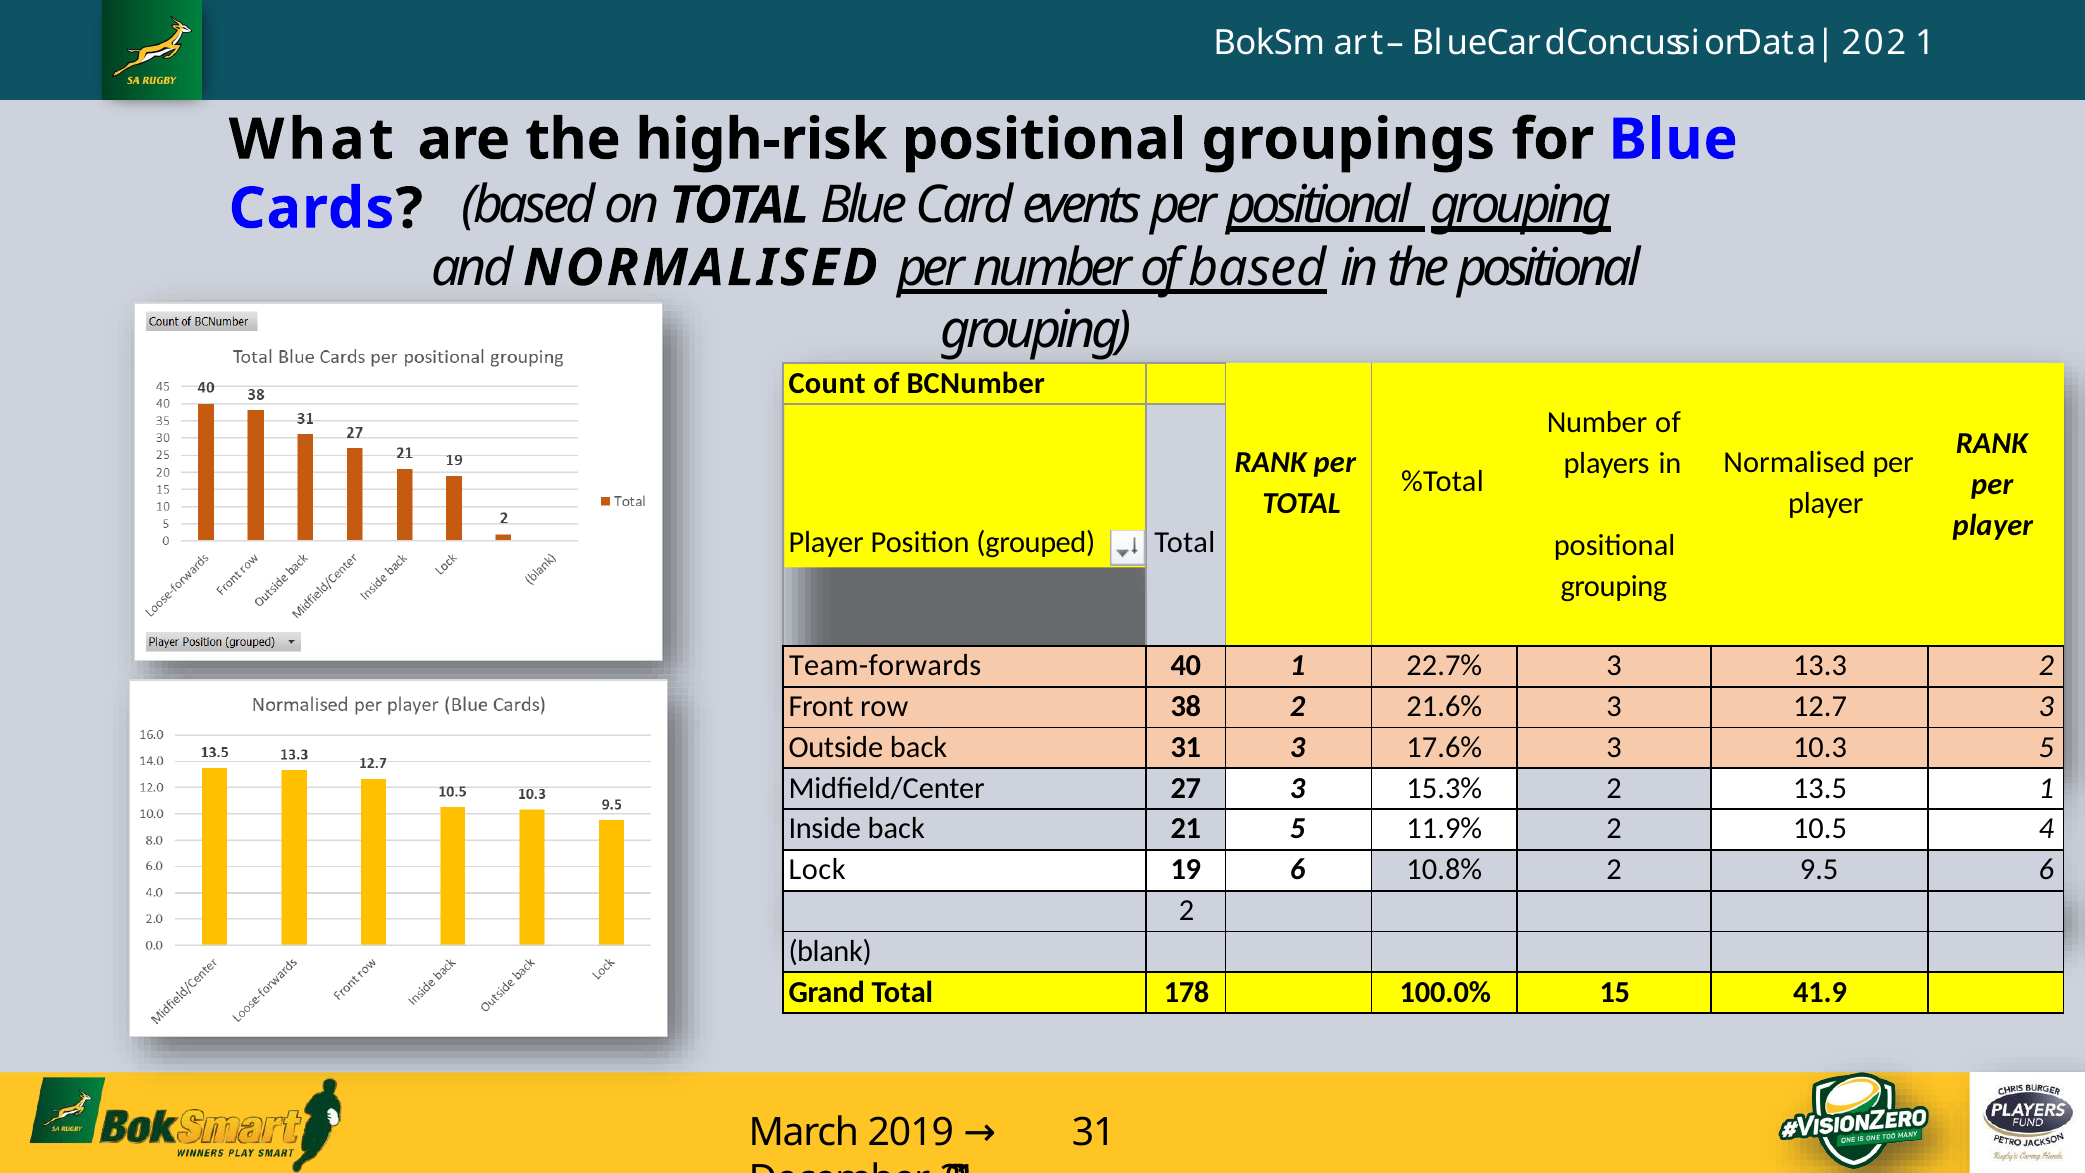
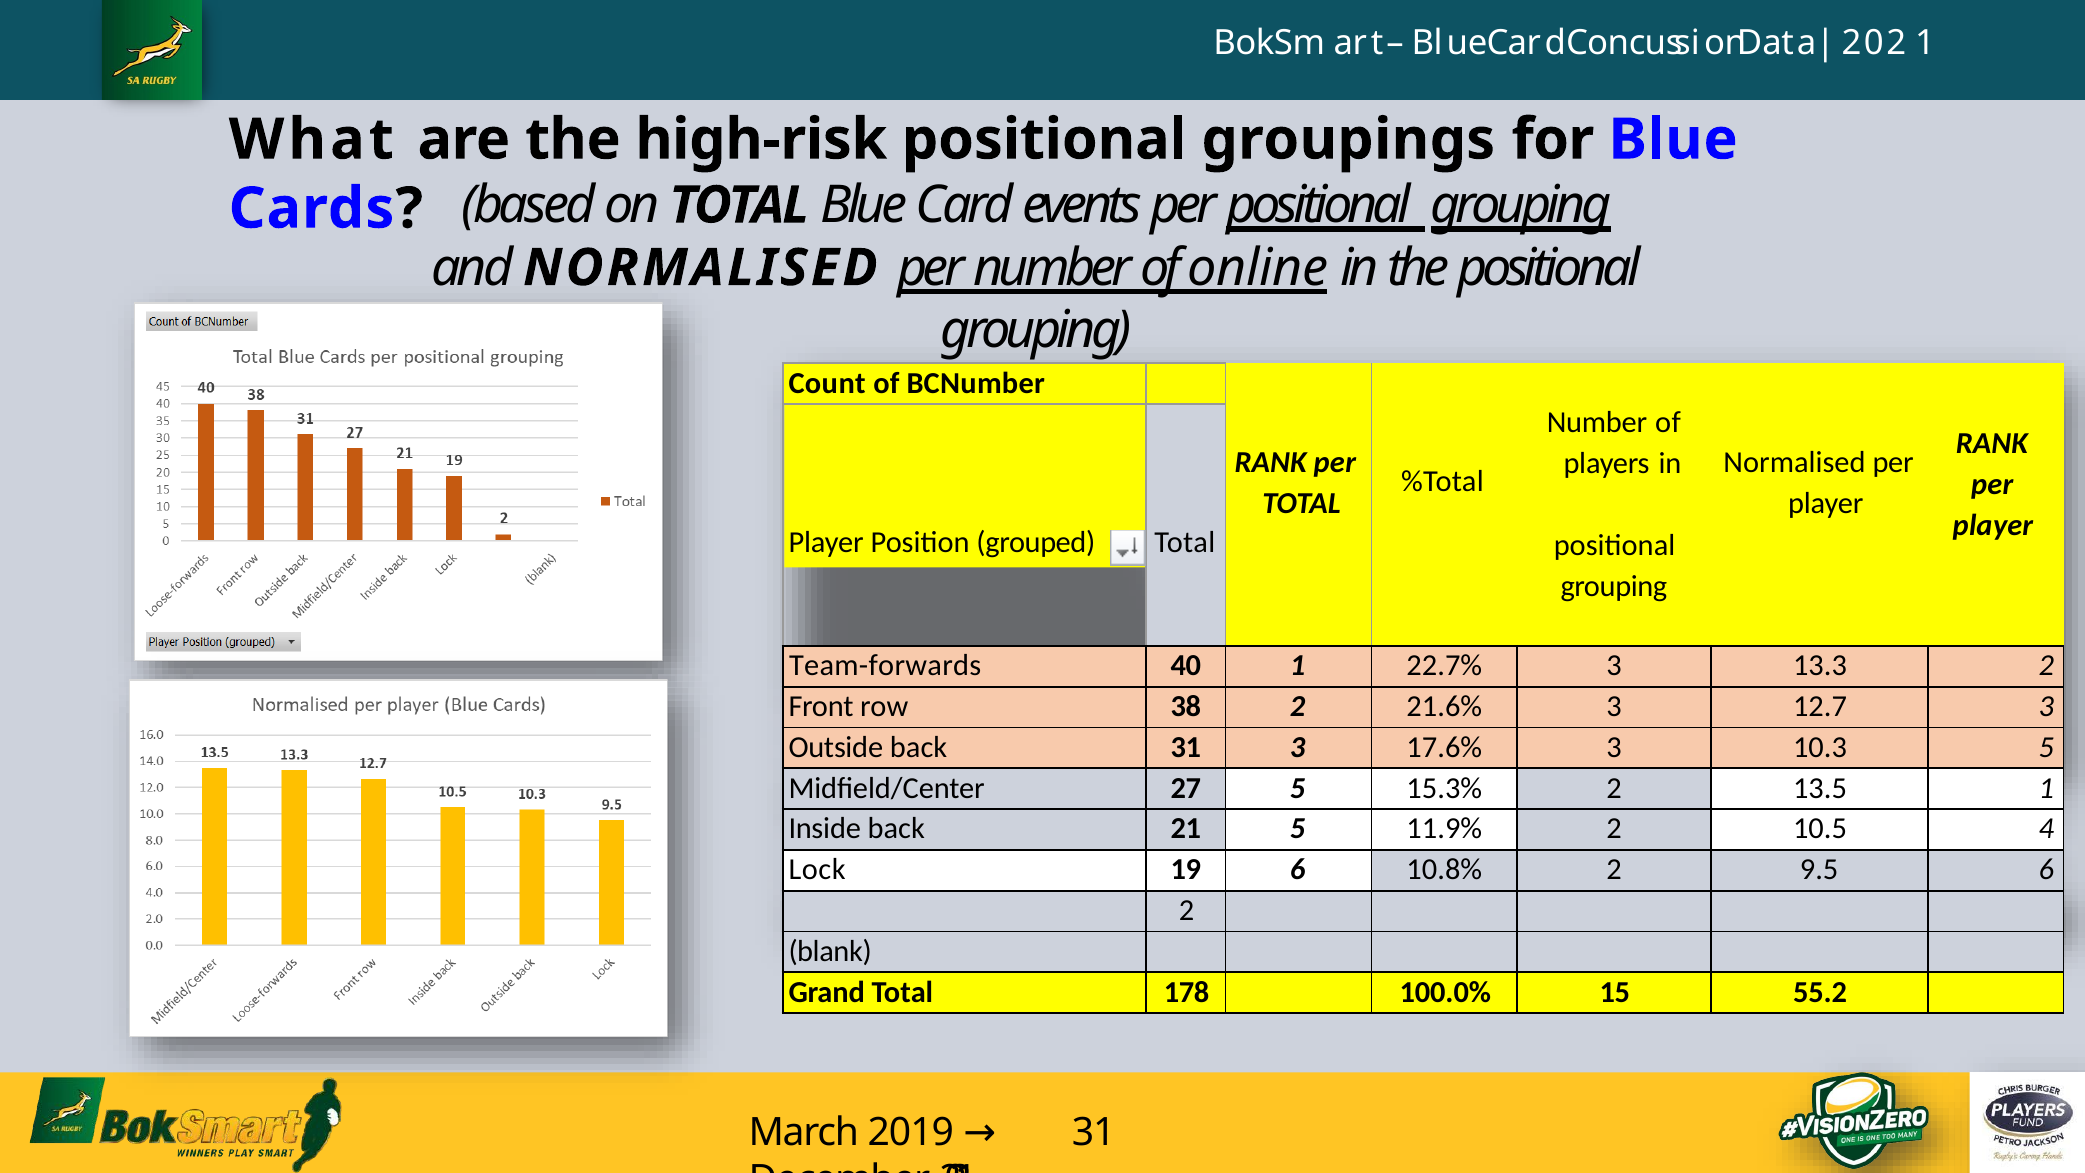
of based: based -> online (1258, 268)
27 3: 3 -> 5 (1298, 788)
41.9: 41.9 -> 55.2 (1820, 992)
